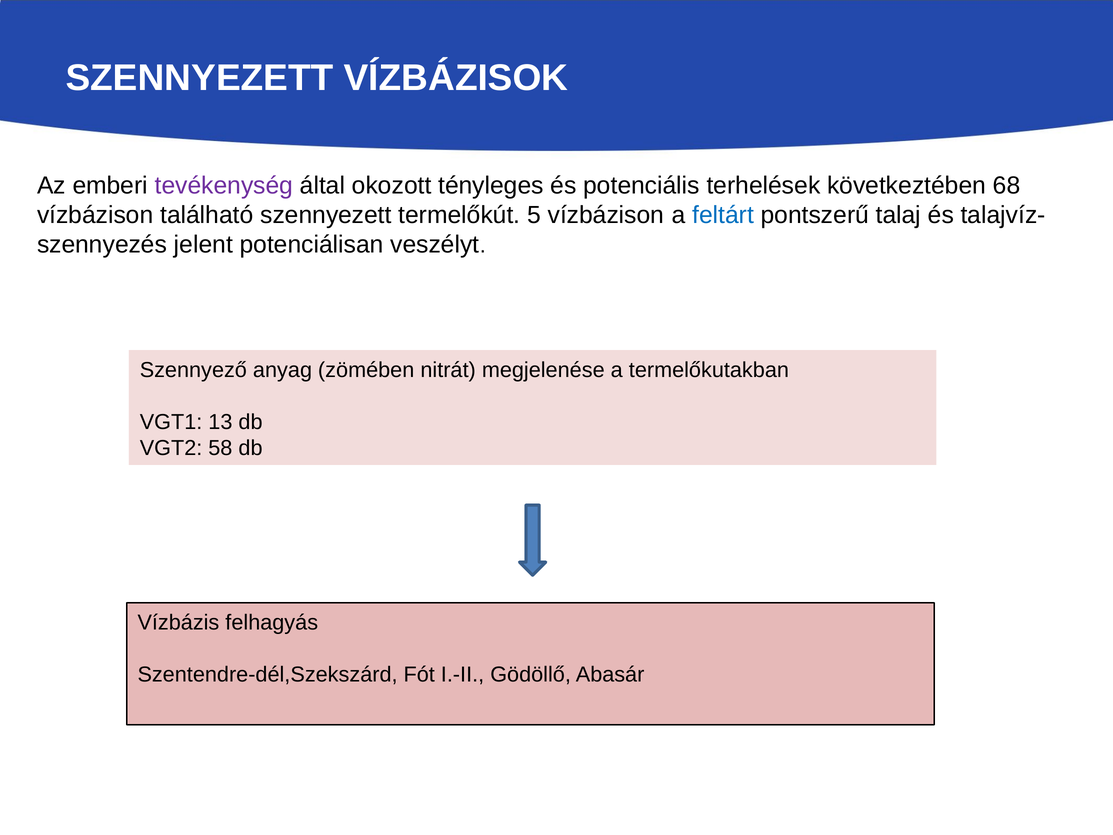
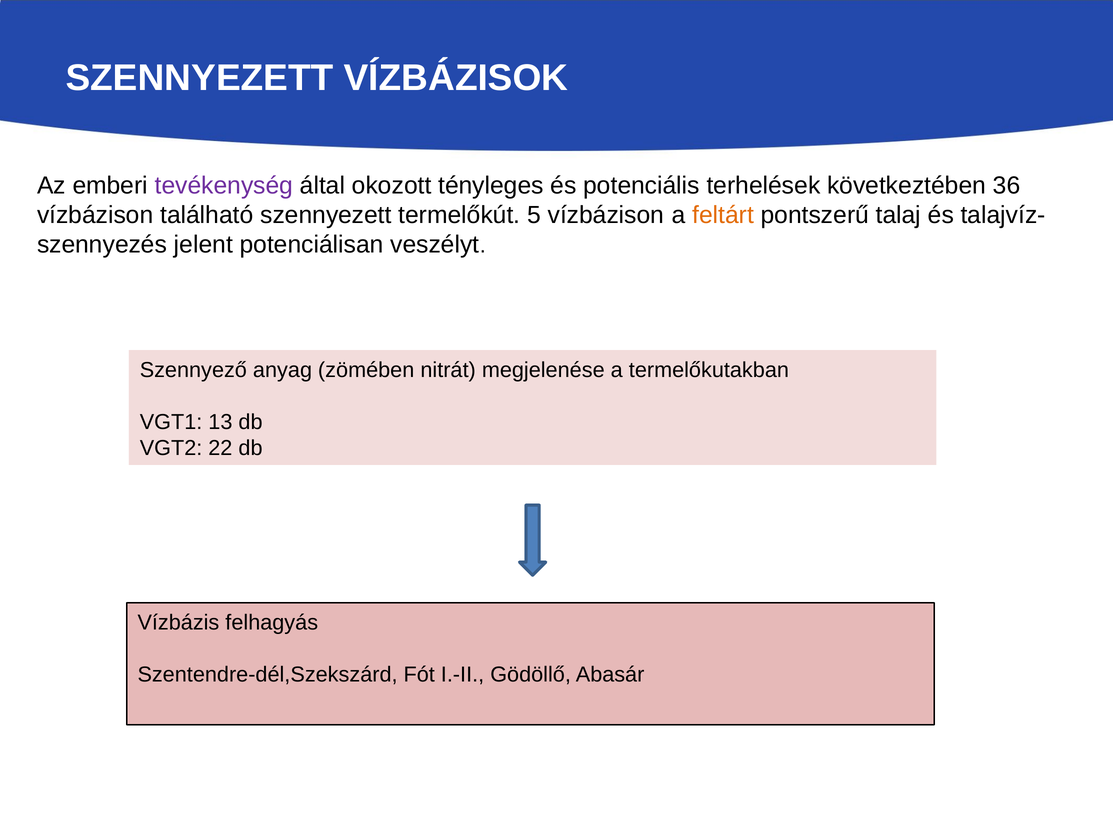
68: 68 -> 36 (1007, 185)
feltárt colour: blue -> orange (723, 215)
58: 58 -> 22 (220, 448)
